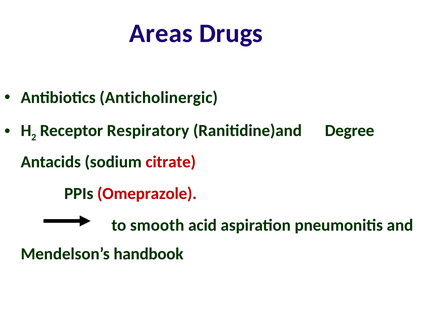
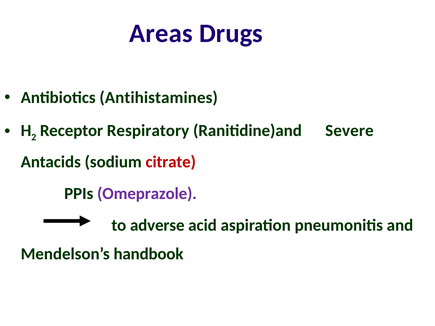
Anticholinergic: Anticholinergic -> Antihistamines (159, 98)
Degree: Degree -> Severe (349, 131)
Omeprazole colour: red -> purple (147, 194)
smooth: smooth -> adverse (157, 226)
